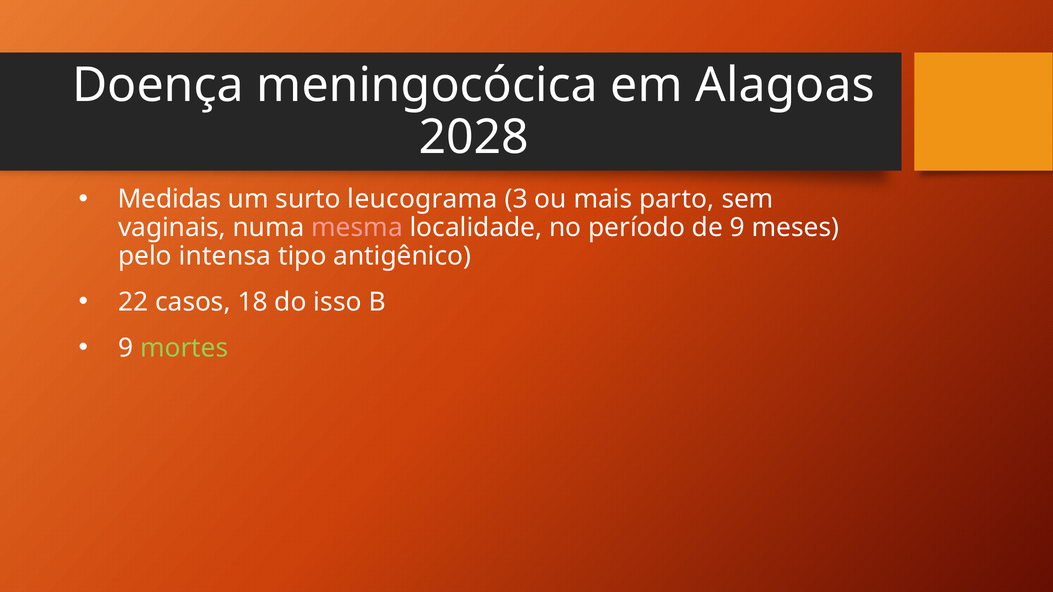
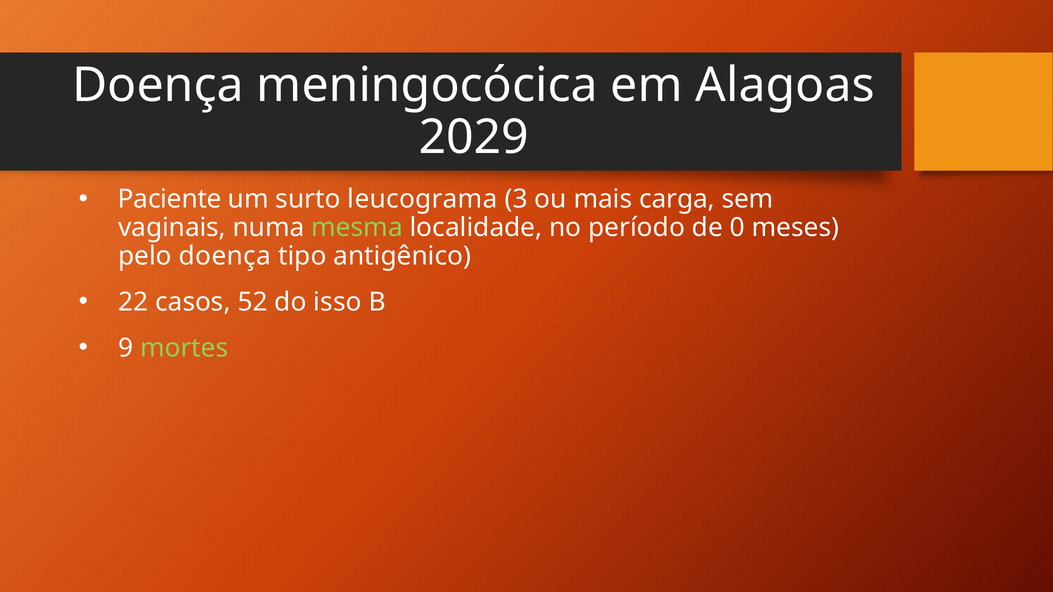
2028: 2028 -> 2029 (474, 137)
Medidas: Medidas -> Paciente (170, 199)
parto: parto -> carga (677, 199)
mesma colour: pink -> light green (357, 228)
de 9: 9 -> 0 (737, 228)
pelo intensa: intensa -> doença (225, 256)
18: 18 -> 52 (253, 302)
